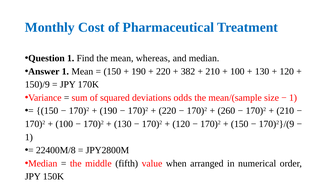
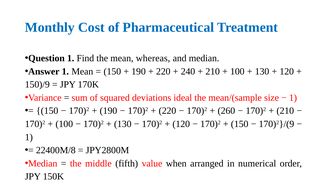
382: 382 -> 240 (188, 71)
odds: odds -> ideal (183, 98)
